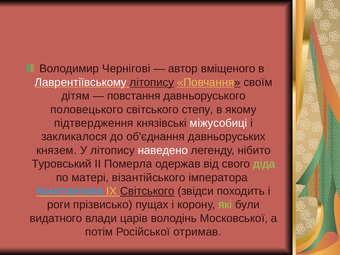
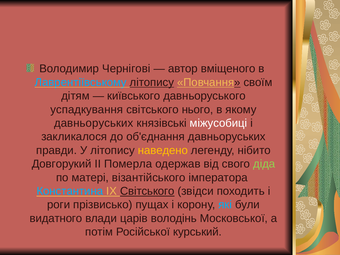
Лаврентіївському colour: white -> light blue (81, 82)
повстання: повстання -> київського (134, 96)
половецького: половецького -> успадкування (87, 110)
степу: степу -> нього (198, 110)
підтвердження: підтвердження -> давньоруських (94, 123)
князем: князем -> правди (57, 150)
наведено colour: white -> yellow (163, 150)
Туровський: Туровський -> Довгорукий (62, 164)
які colour: light green -> light blue (225, 205)
отримав: отримав -> курський (197, 232)
